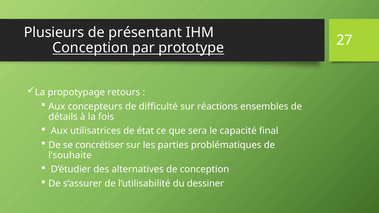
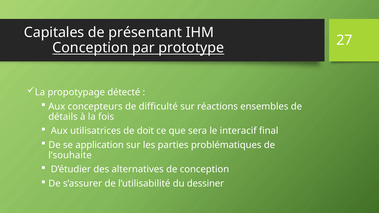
Plusieurs: Plusieurs -> Capitales (54, 32)
retours: retours -> détecté (124, 92)
état: état -> doit (145, 131)
capacité: capacité -> interacif (238, 131)
concrétiser: concrétiser -> application (100, 145)
